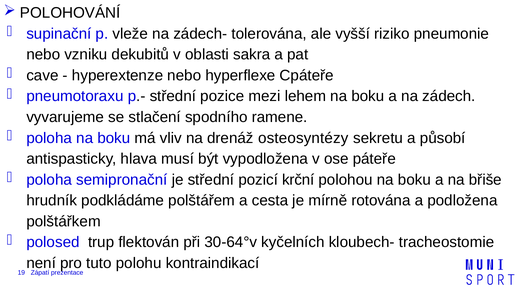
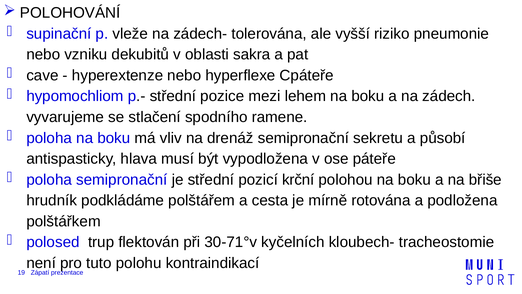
pneumotoraxu: pneumotoraxu -> hypomochliom (75, 96)
drenáž osteosyntézy: osteosyntézy -> semipronační (303, 138)
30-64°v: 30-64°v -> 30-71°v (231, 242)
